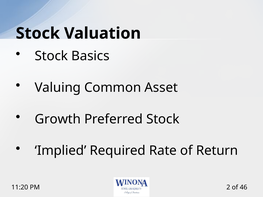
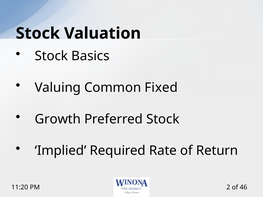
Asset: Asset -> Fixed (161, 88)
